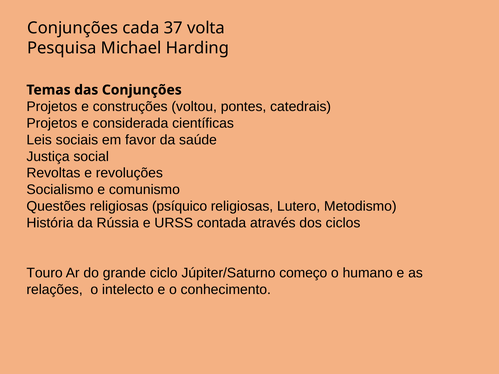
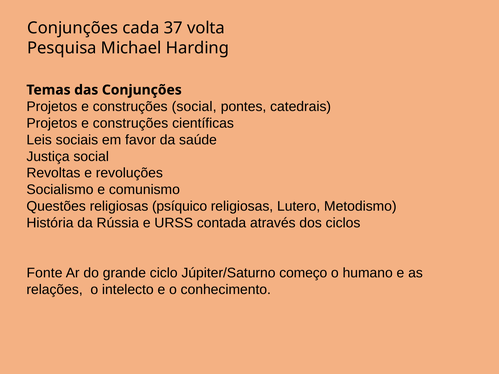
construções voltou: voltou -> social (194, 107)
considerada: considerada -> construções (131, 123)
Touro: Touro -> Fonte (45, 273)
